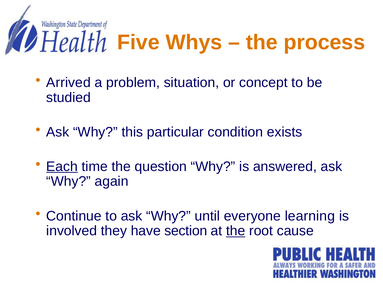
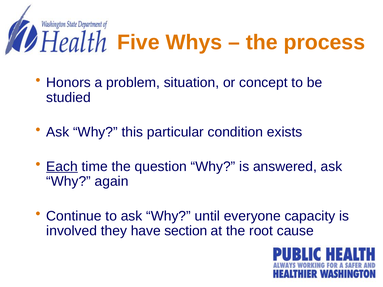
Arrived: Arrived -> Honors (69, 83)
learning: learning -> capacity (310, 216)
the underline: present -> none (236, 231)
